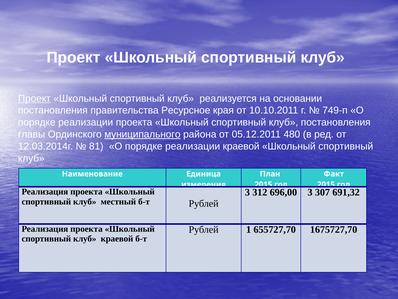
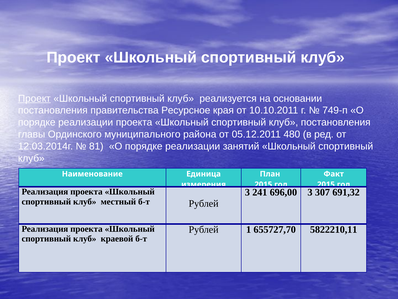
муниципального underline: present -> none (142, 134)
реализации краевой: краевой -> занятий (241, 146)
312: 312 -> 241 (260, 192)
1675727,70: 1675727,70 -> 5822210,11 (334, 229)
